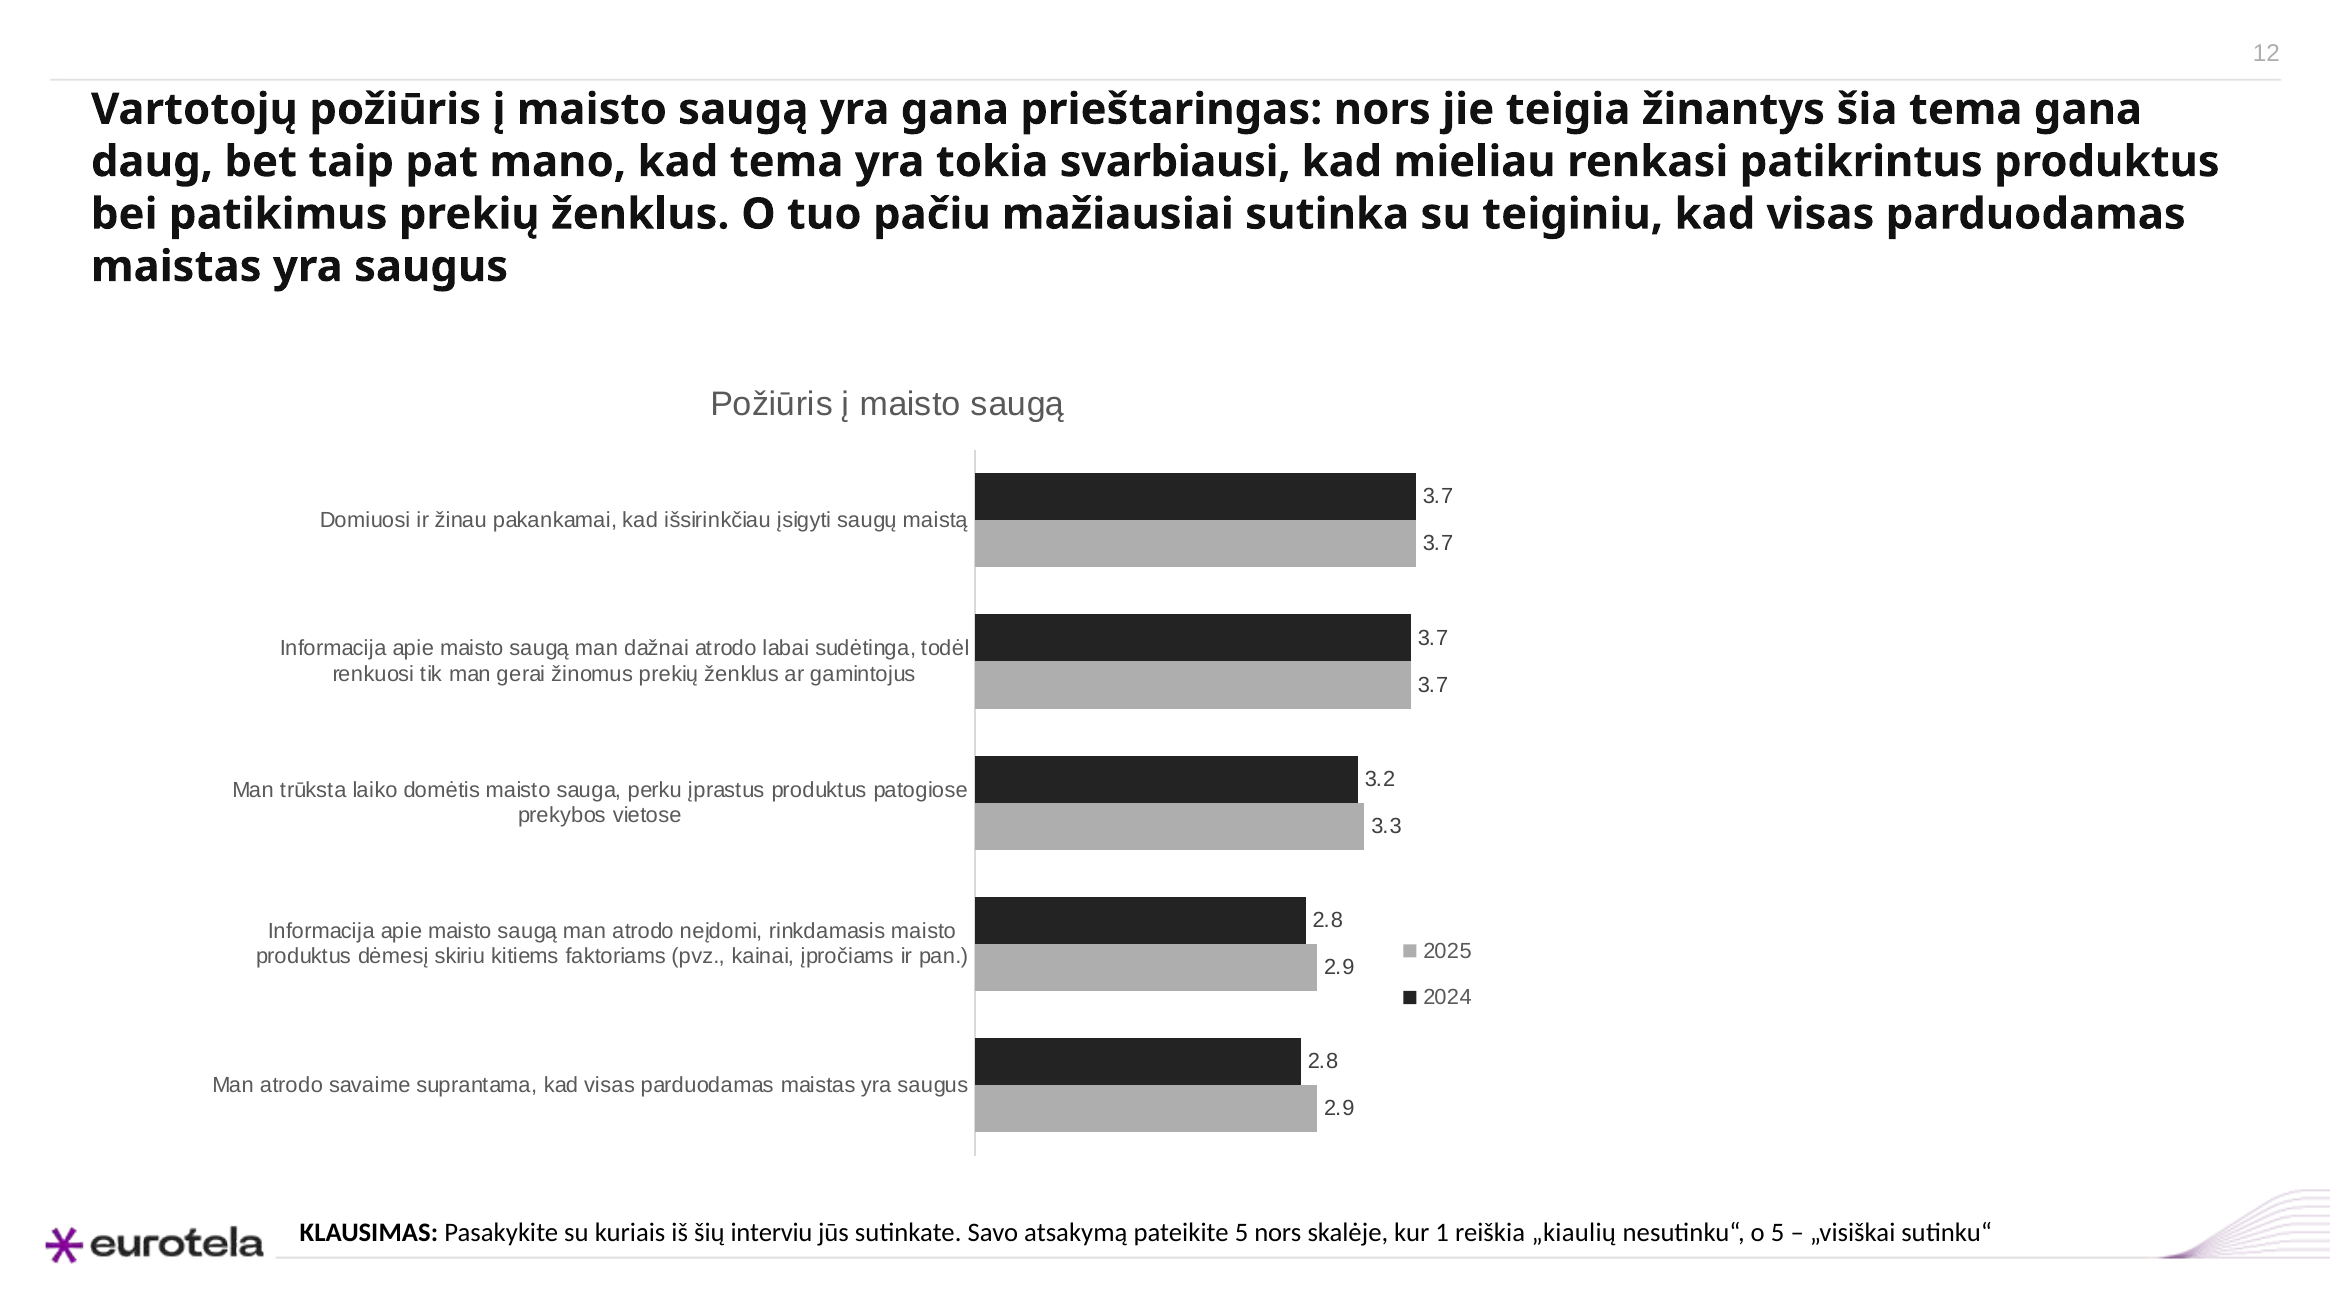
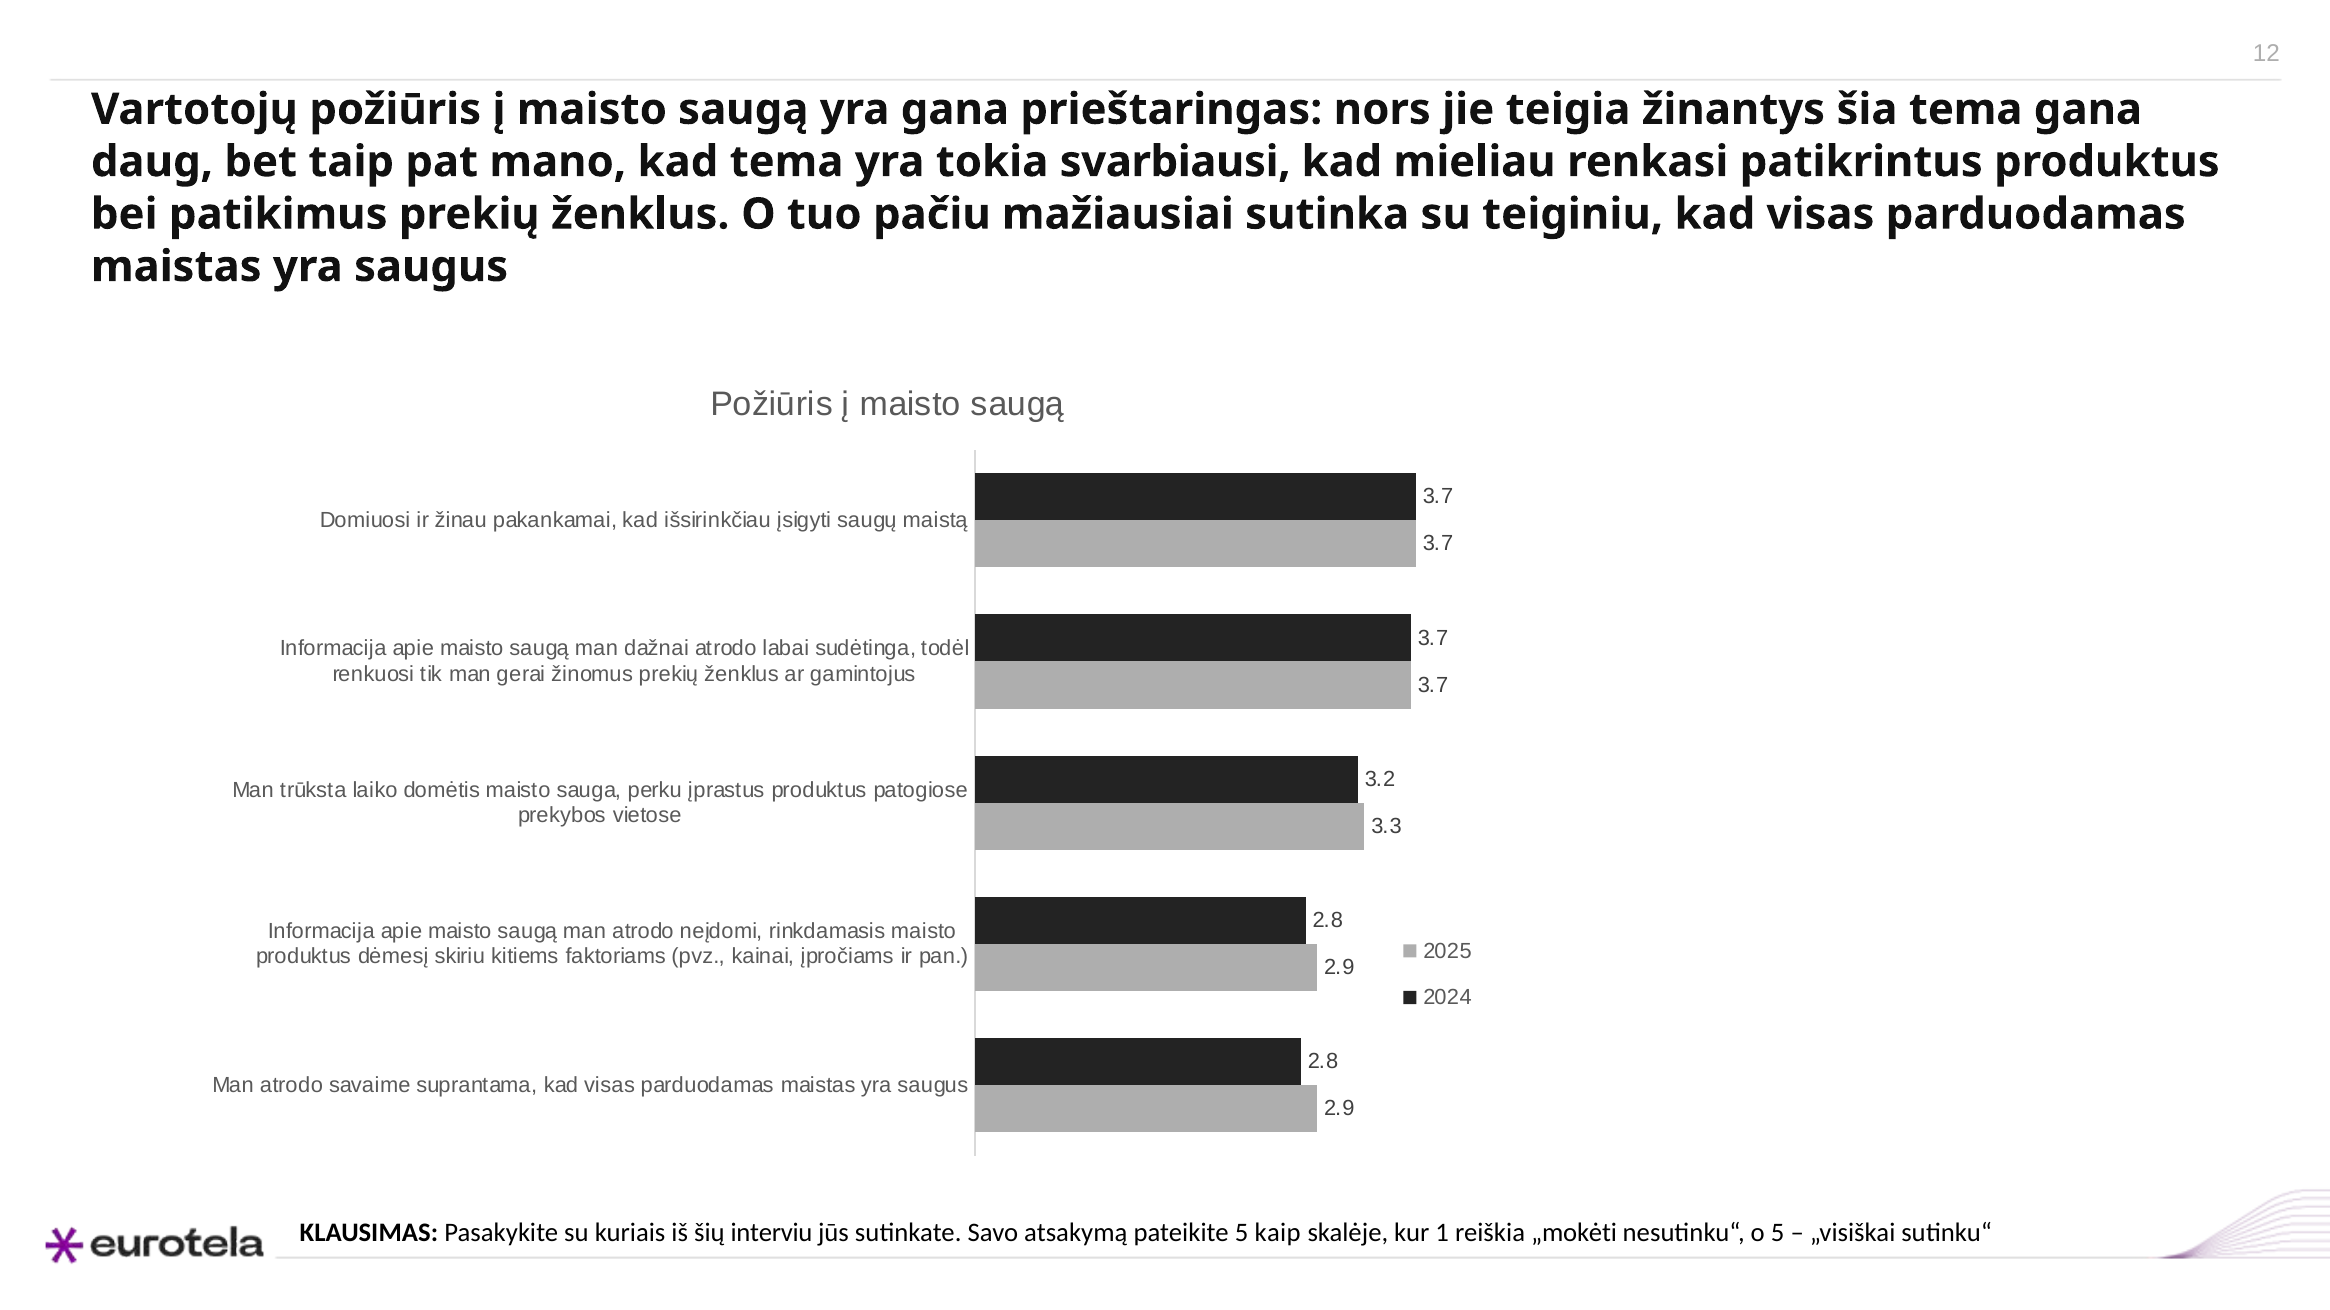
5 nors: nors -> kaip (1278, 1234)
„kiaulių: „kiaulių -> „mokėti (1574, 1234)
